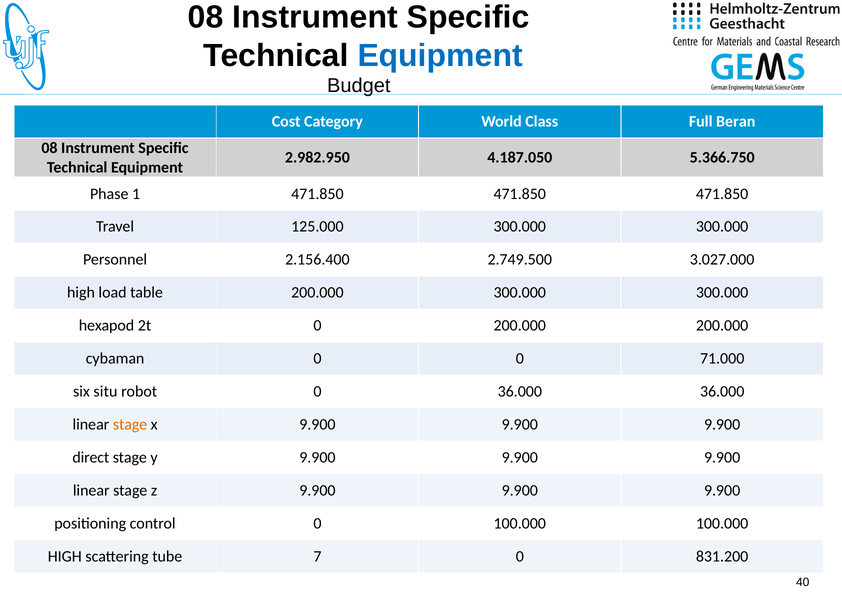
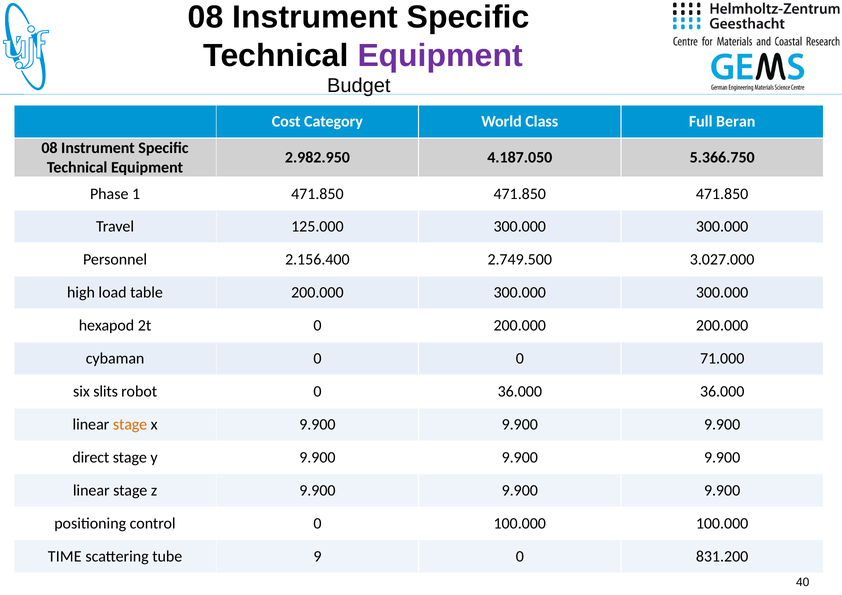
Equipment colour: blue -> purple (440, 55)
situ: situ -> slits (106, 392)
HIGH: HIGH -> TIME (65, 557)
7: 7 -> 9 (317, 557)
